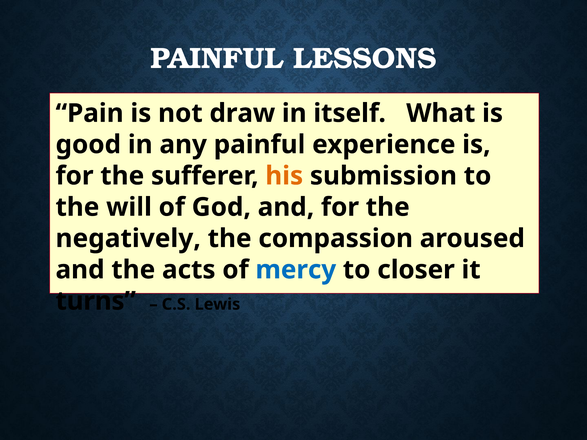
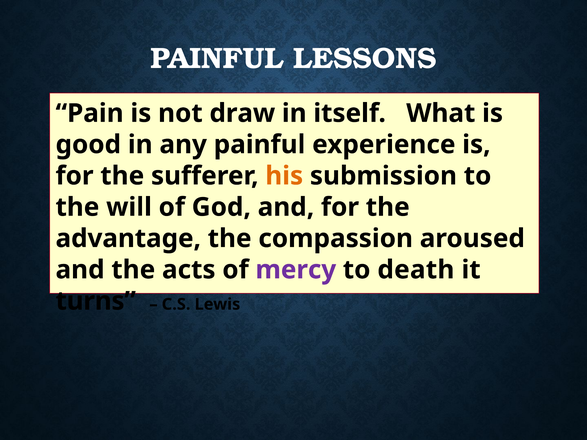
negatively: negatively -> advantage (128, 239)
mercy colour: blue -> purple (296, 270)
closer: closer -> death (416, 270)
